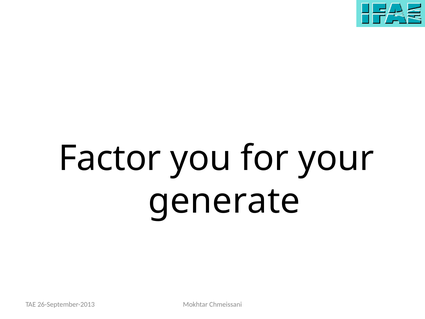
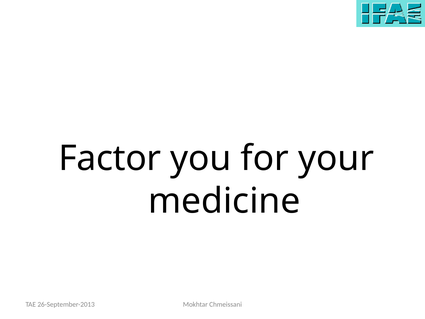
generate: generate -> medicine (224, 201)
